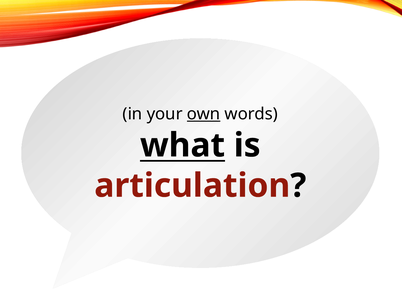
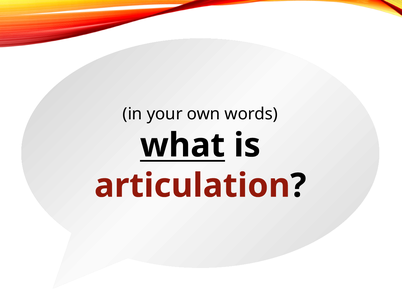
own underline: present -> none (204, 114)
